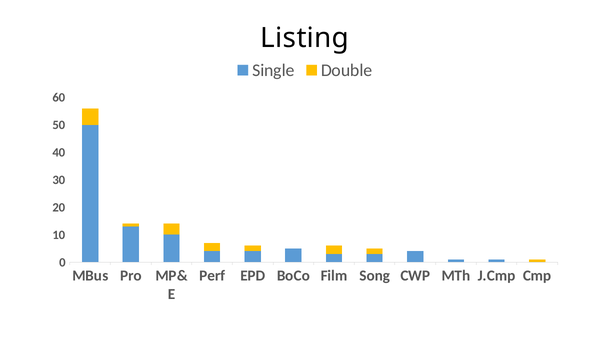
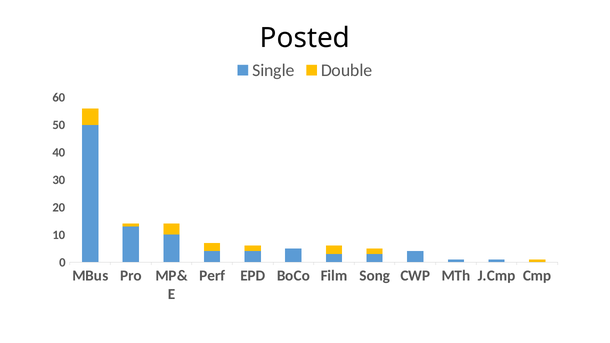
Listing: Listing -> Posted (305, 38)
